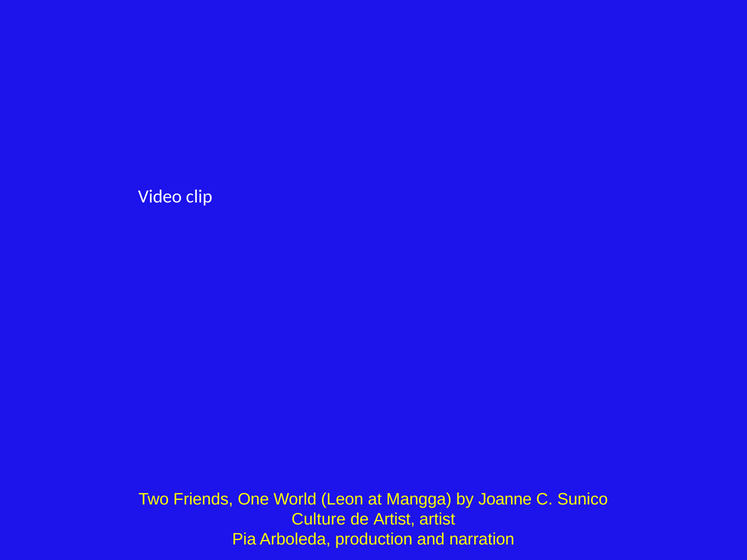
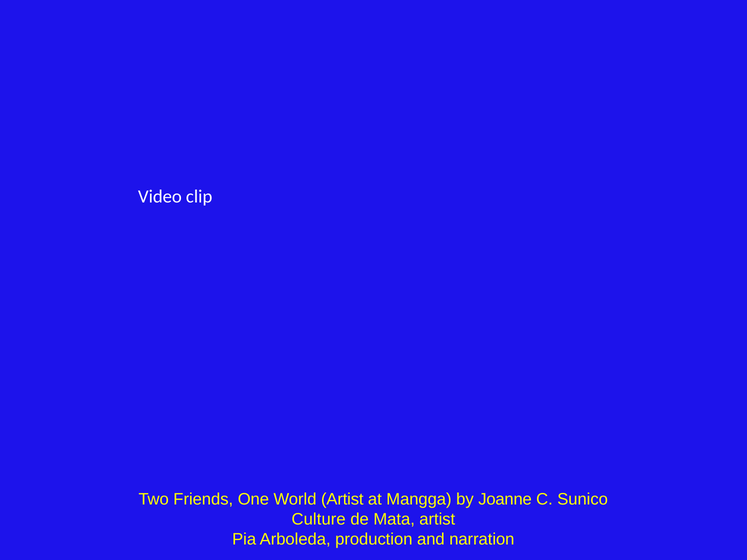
World Leon: Leon -> Artist (342, 500)
de Artist: Artist -> Mata (394, 520)
